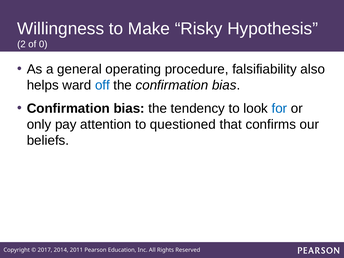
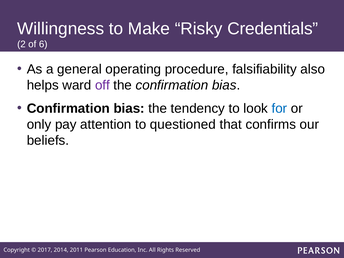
Hypothesis: Hypothesis -> Credentials (273, 29)
0: 0 -> 6 (43, 44)
off colour: blue -> purple (102, 85)
